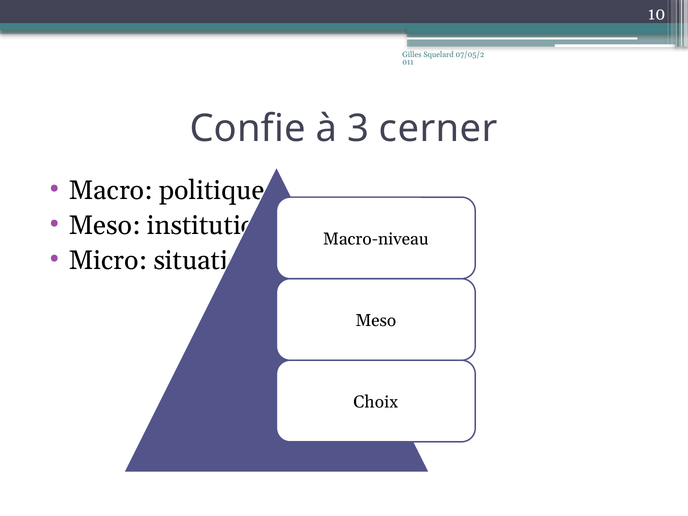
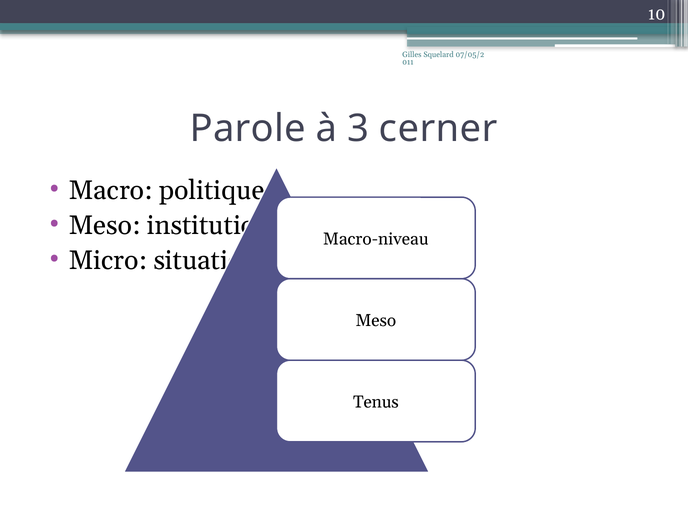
Confie: Confie -> Parole (248, 129)
Choix: Choix -> Tenus (376, 402)
